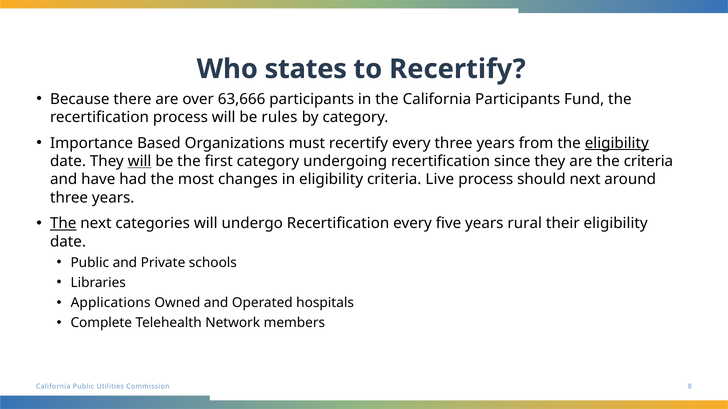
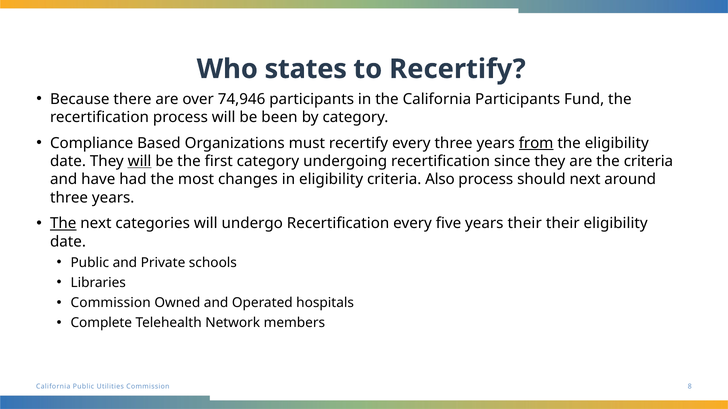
63,666: 63,666 -> 74,946 (242, 99)
rules: rules -> been (279, 117)
Importance: Importance -> Compliance (92, 143)
from underline: none -> present (536, 143)
eligibility underline: present -> none (617, 143)
Live: Live -> Also (440, 180)
years rural: rural -> their (525, 224)
Applications: Applications -> Commission (111, 303)
